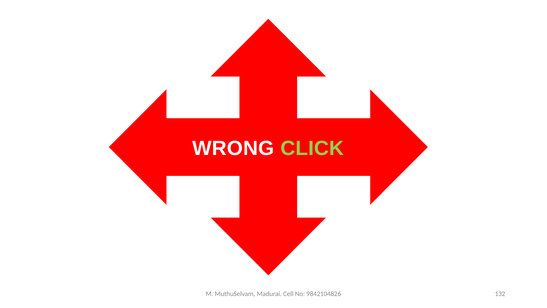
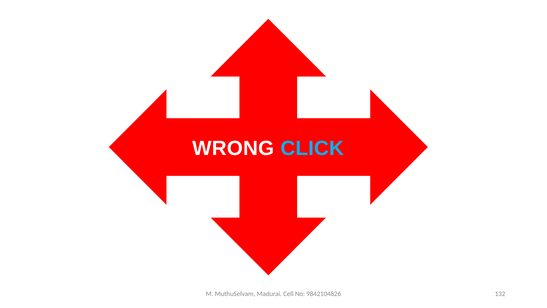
CLICK colour: light green -> light blue (312, 148)
